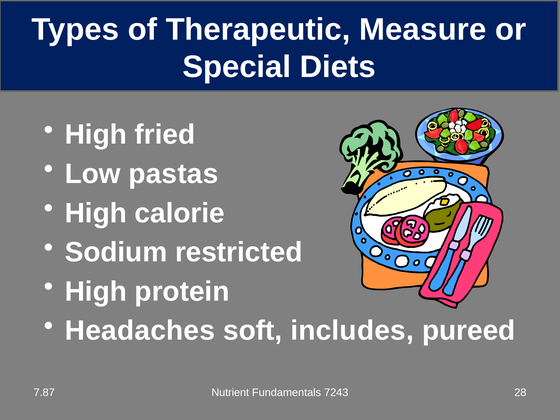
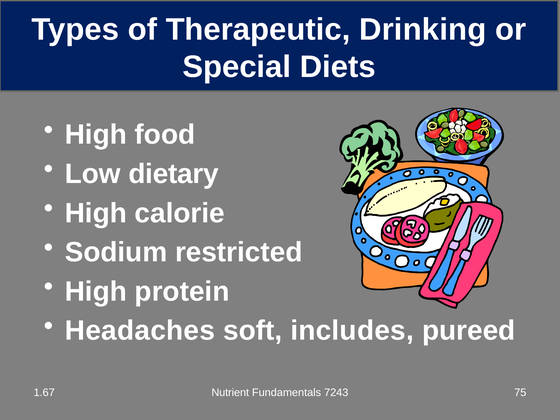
Measure: Measure -> Drinking (423, 29)
fried: fried -> food (165, 135)
pastas: pastas -> dietary (174, 174)
7.87: 7.87 -> 1.67 (44, 393)
28: 28 -> 75 (520, 393)
